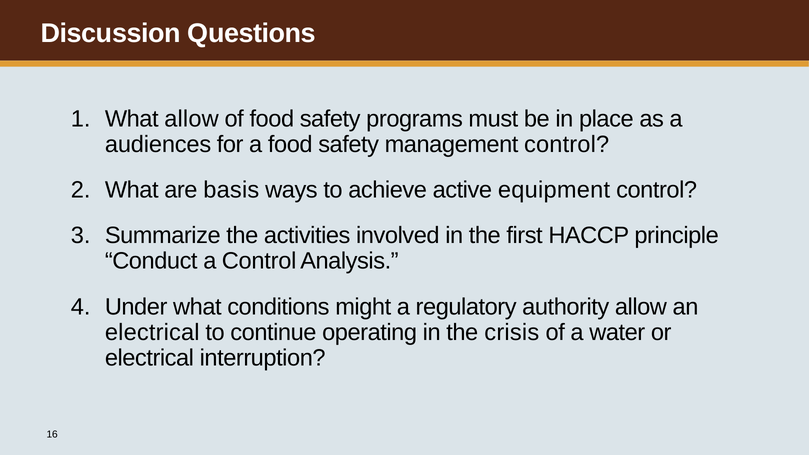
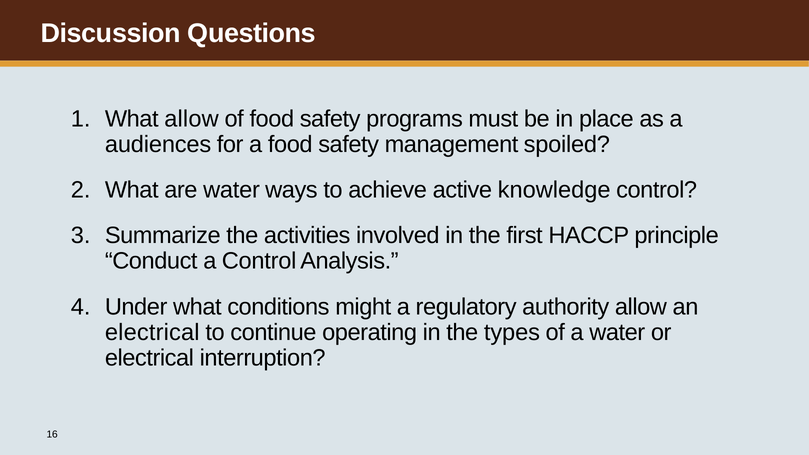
management control: control -> spoiled (567, 144)
are basis: basis -> water (232, 190)
equipment: equipment -> knowledge (554, 190)
crisis: crisis -> types (512, 332)
